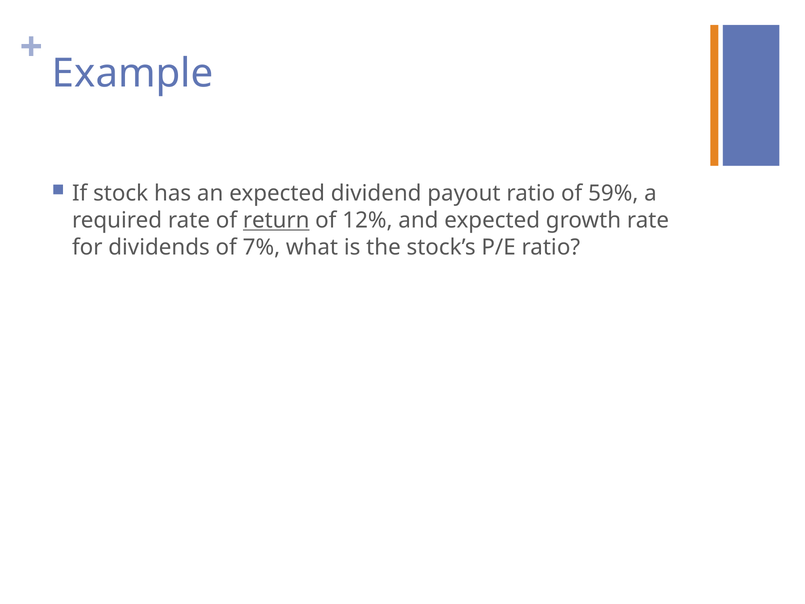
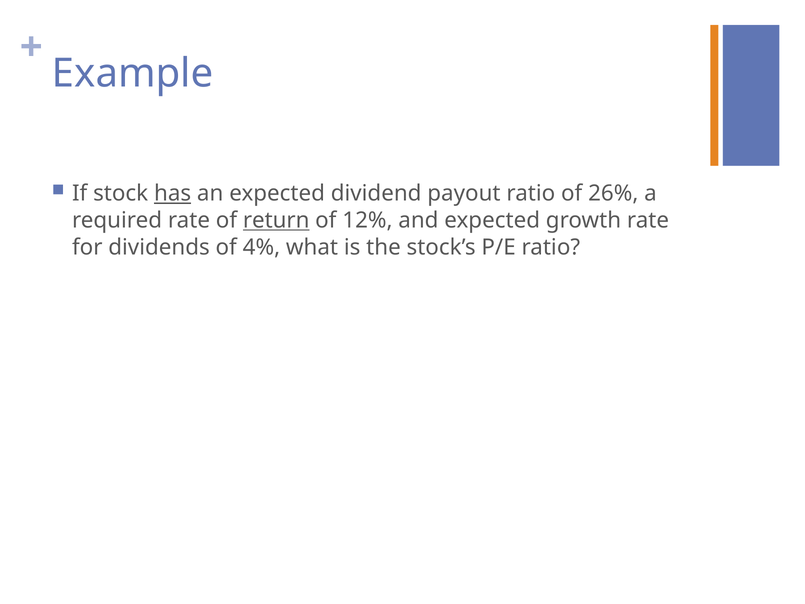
has underline: none -> present (173, 193)
59%: 59% -> 26% (613, 193)
7%: 7% -> 4% (261, 247)
